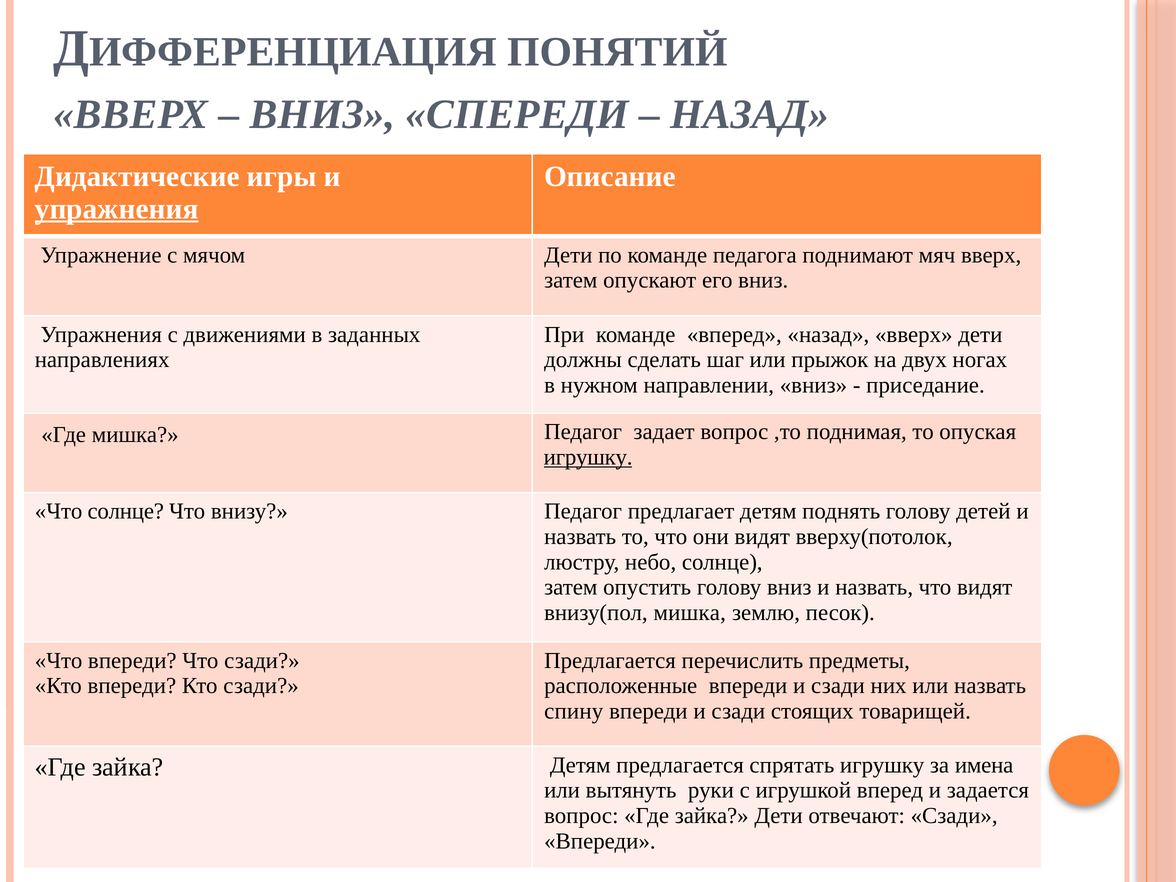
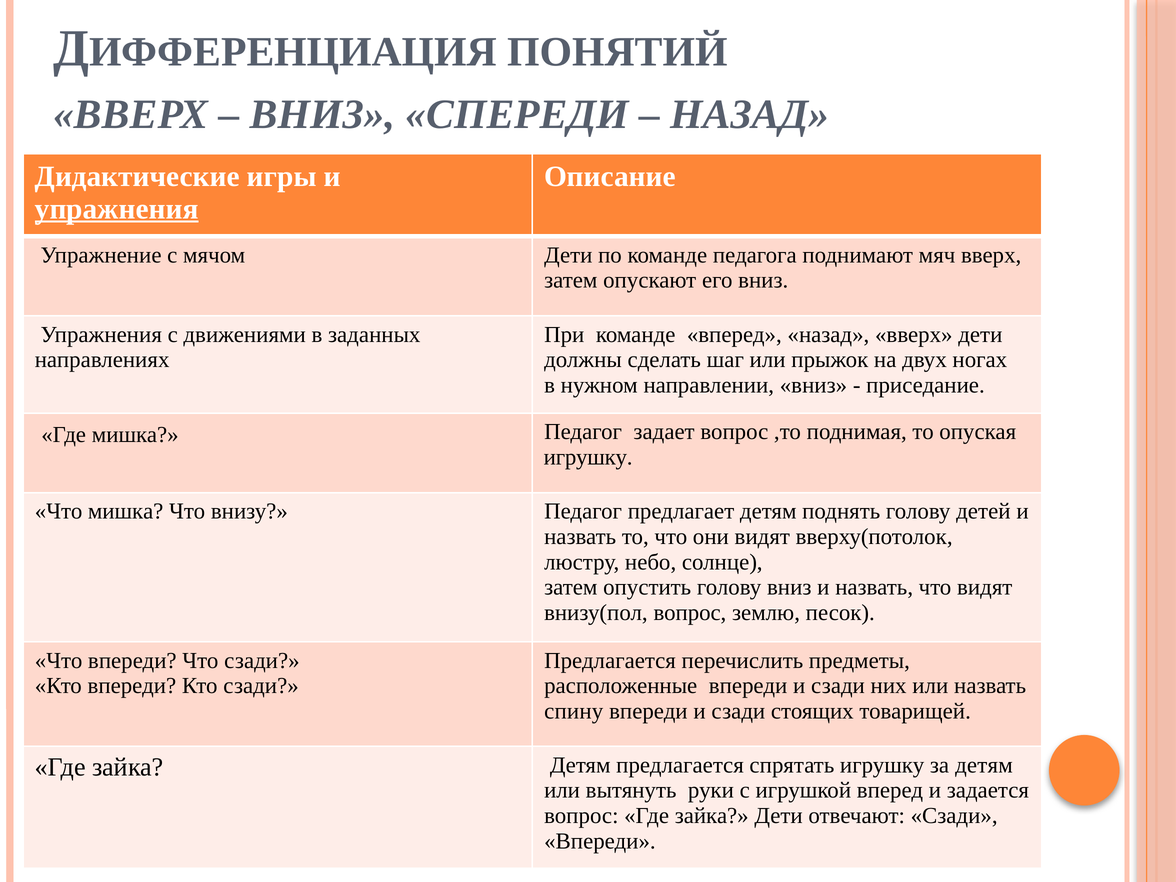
игрушку underline: present -> none (588, 457)
Что солнце: солнце -> мишка (126, 511)
внизу(пол мишка: мишка -> вопрос (690, 613)
за имена: имена -> детям (984, 765)
